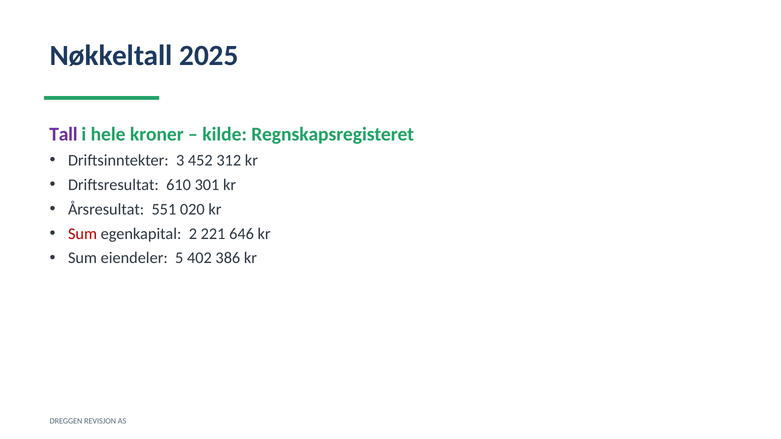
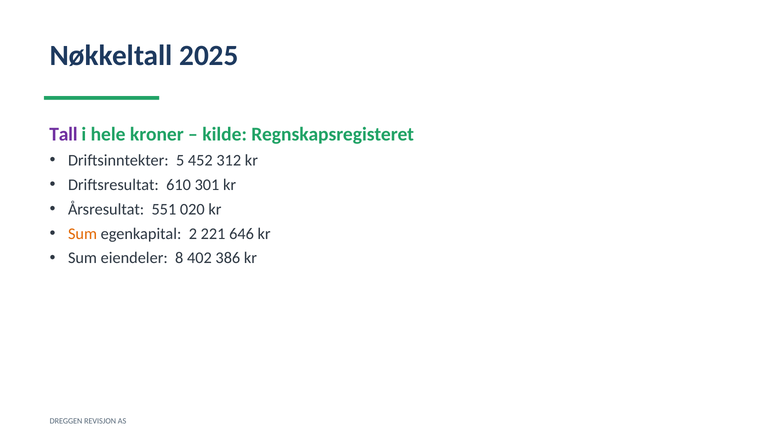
3: 3 -> 5 (180, 161)
Sum colour: red -> orange (83, 234)
5: 5 -> 8 (179, 258)
